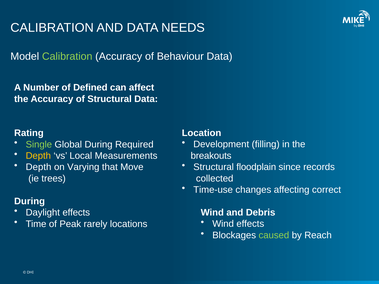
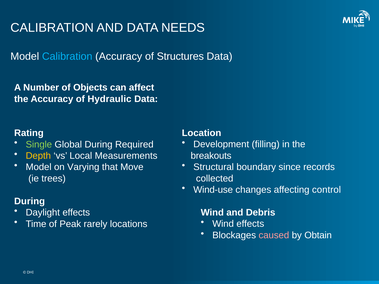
Calibration colour: light green -> light blue (67, 56)
Behaviour: Behaviour -> Structures (180, 56)
Defined: Defined -> Objects (90, 88)
of Structural: Structural -> Hydraulic (109, 99)
Depth: Depth -> Model (39, 167)
floodplain: floodplain -> boundary (256, 167)
Time-use: Time-use -> Wind-use (213, 190)
correct: correct -> control (327, 190)
caused colour: light green -> pink (274, 235)
Reach: Reach -> Obtain (318, 235)
